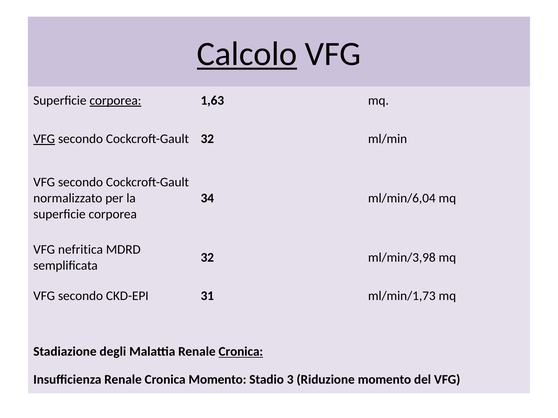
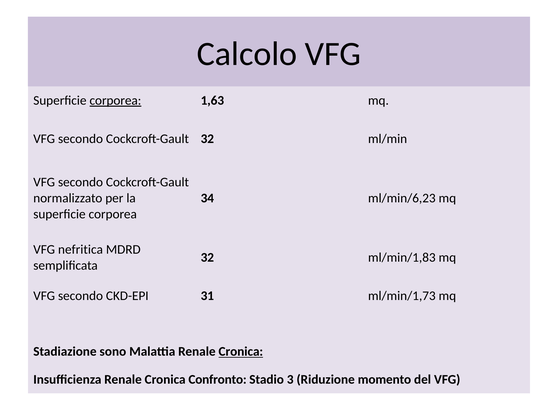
Calcolo underline: present -> none (247, 54)
VFG underline: present -> none (44, 139)
ml/min/6,04: ml/min/6,04 -> ml/min/6,23 (402, 198)
ml/min/3,98: ml/min/3,98 -> ml/min/1,83 (402, 258)
degli: degli -> sono (113, 352)
Cronica Momento: Momento -> Confronto (218, 380)
